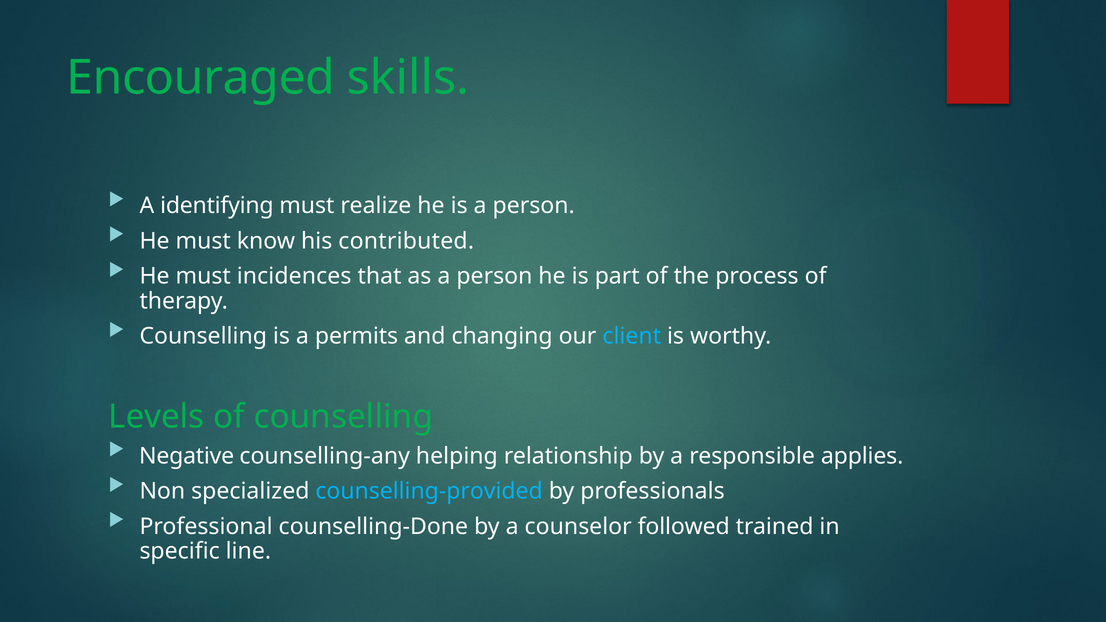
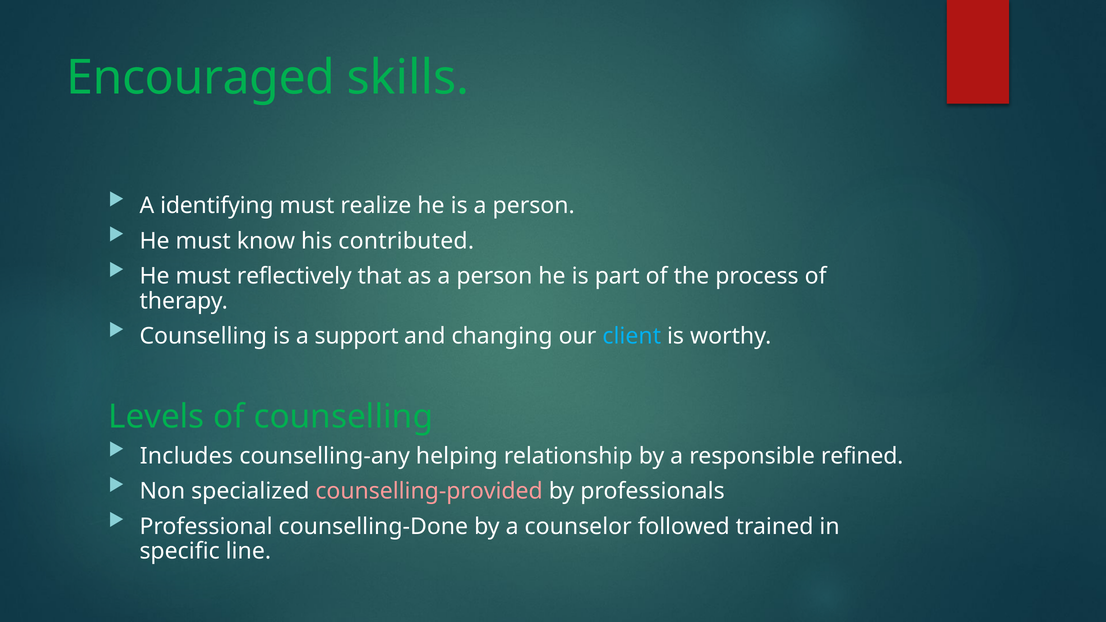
incidences: incidences -> reflectively (294, 276)
permits: permits -> support (357, 336)
Negative: Negative -> Includes (186, 456)
applies: applies -> refined (862, 456)
counselling-provided colour: light blue -> pink (429, 491)
